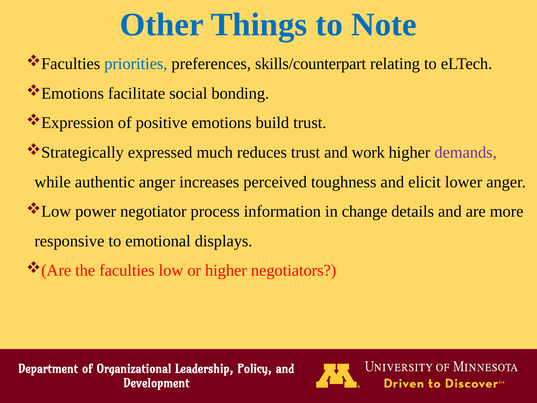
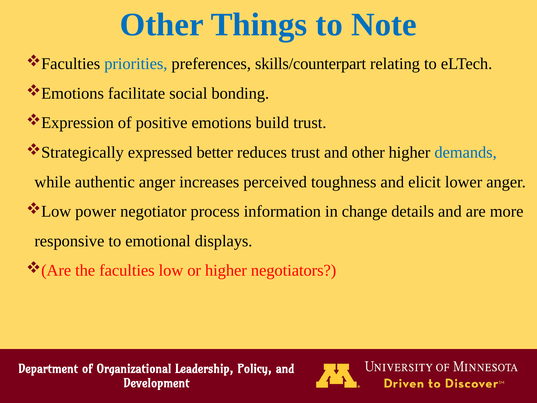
much: much -> better (215, 152)
and work: work -> other (368, 152)
demands colour: purple -> blue (466, 152)
